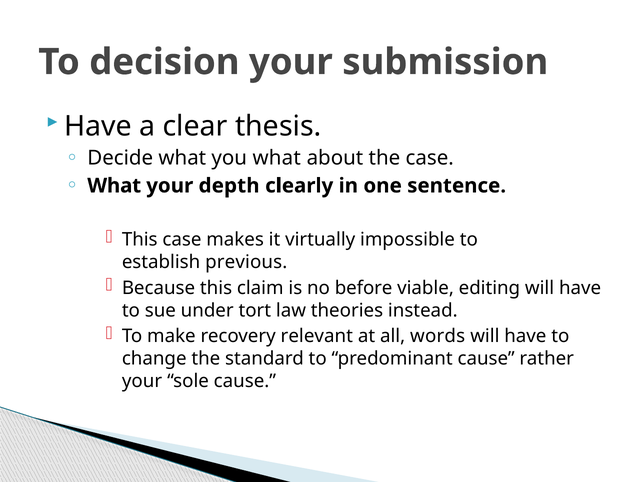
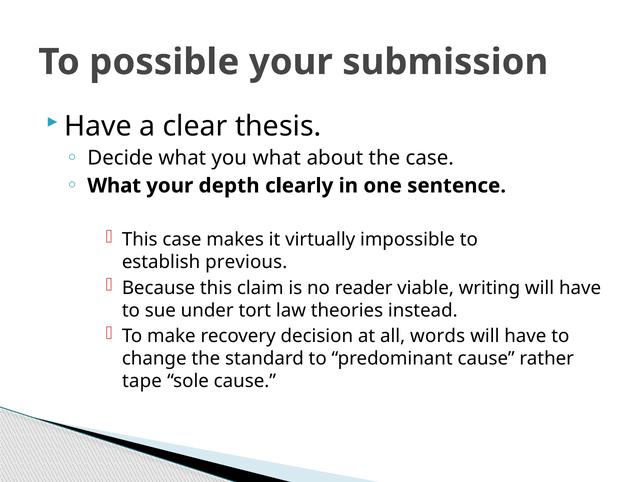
decision: decision -> possible (164, 62)
before: before -> reader (364, 288)
editing: editing -> writing (489, 288)
relevant: relevant -> decision (317, 336)
your: your -> tape (142, 381)
